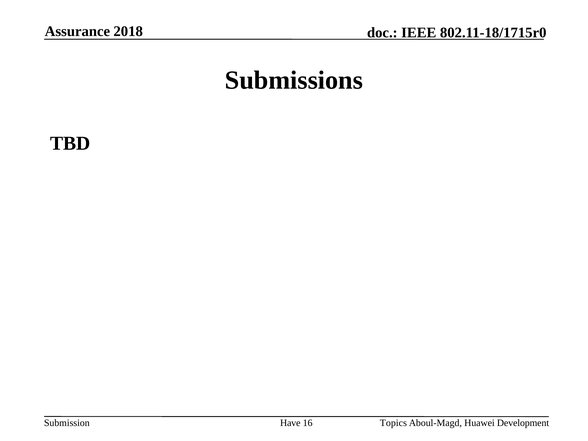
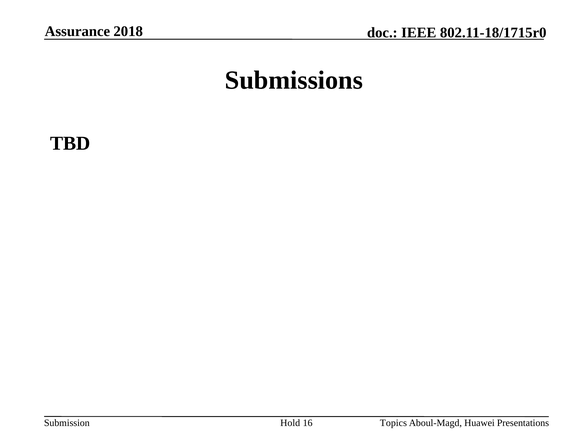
Have: Have -> Hold (290, 423)
Development: Development -> Presentations (523, 423)
